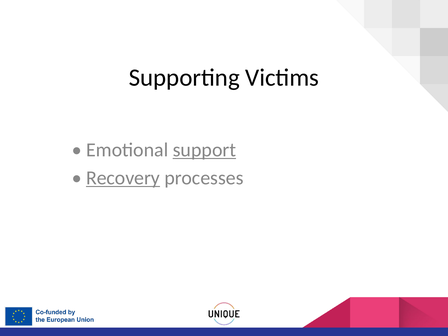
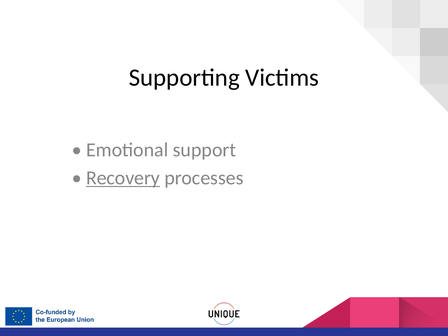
support underline: present -> none (204, 150)
